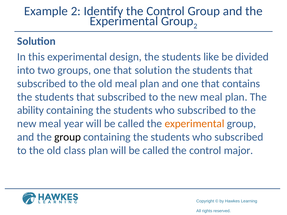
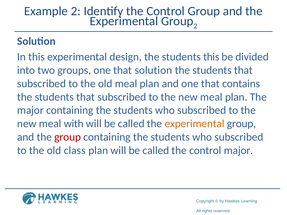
students like: like -> this (211, 57)
ability: ability -> major (30, 110)
year: year -> with (74, 124)
group colour: black -> red (68, 137)
